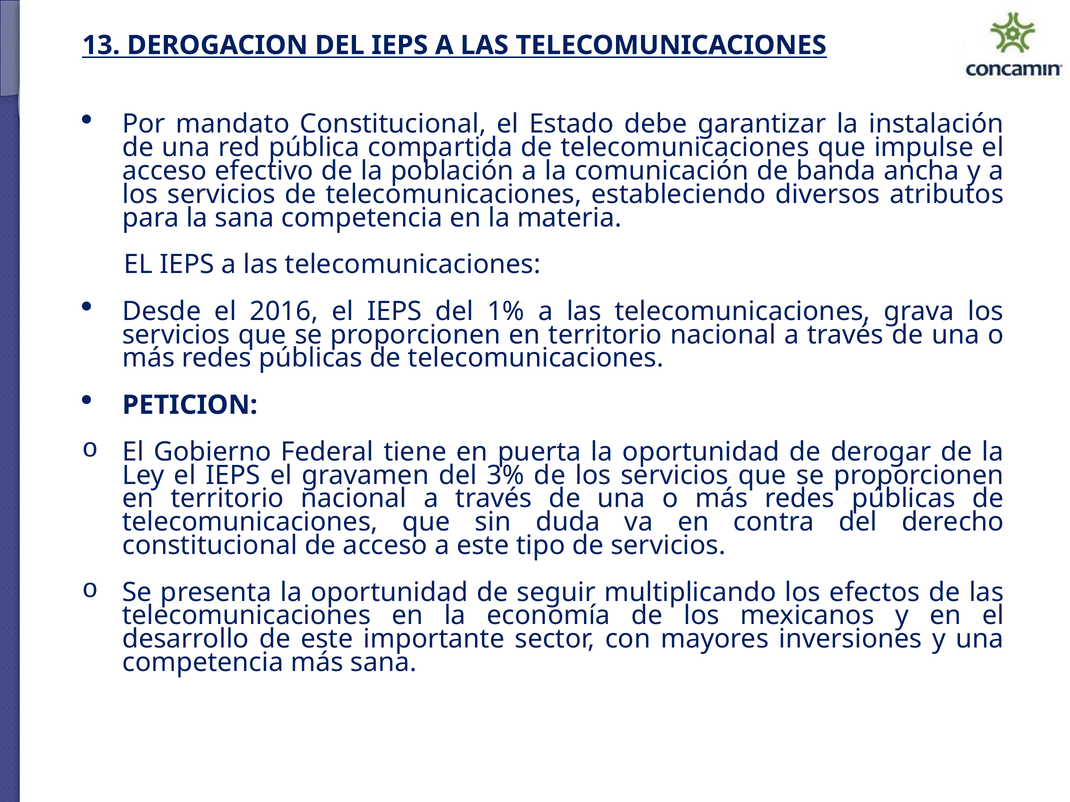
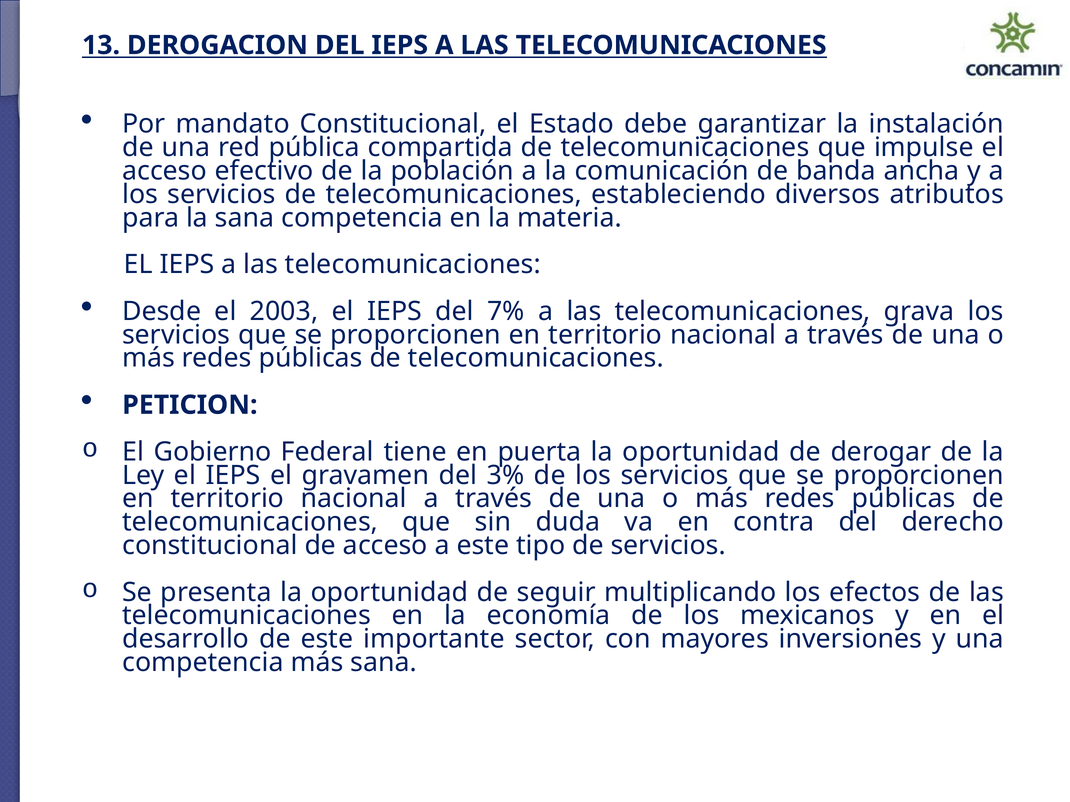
2016: 2016 -> 2003 (284, 312)
1%: 1% -> 7% (506, 312)
